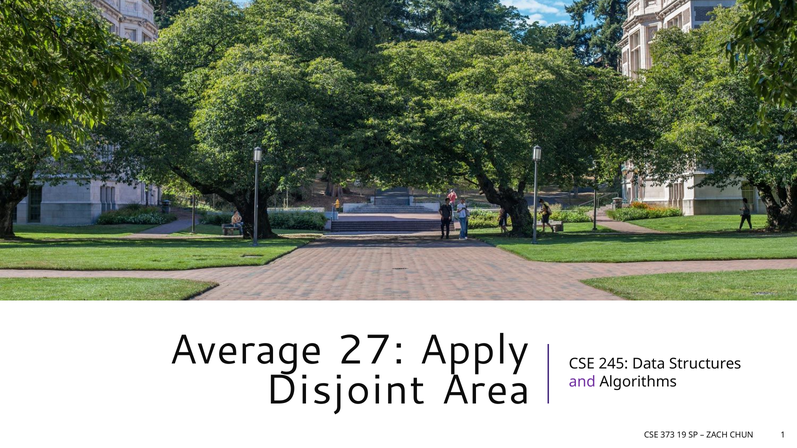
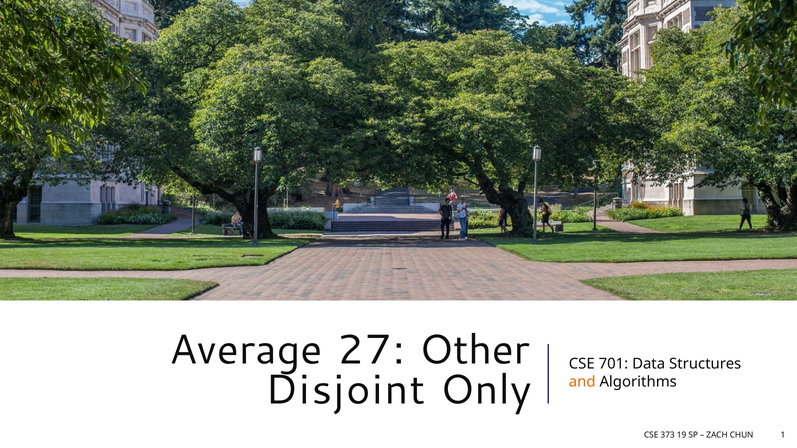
Apply: Apply -> Other (475, 350)
245: 245 -> 701 (613, 364)
Area: Area -> Only (486, 390)
and colour: purple -> orange (582, 382)
